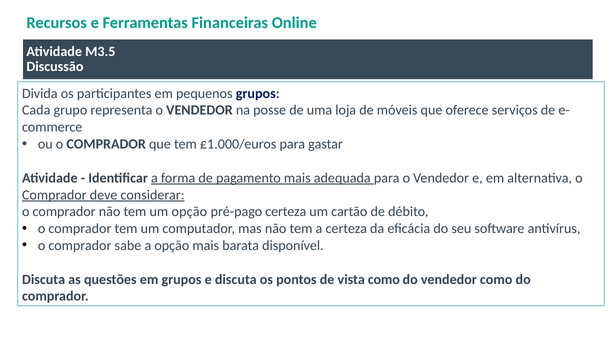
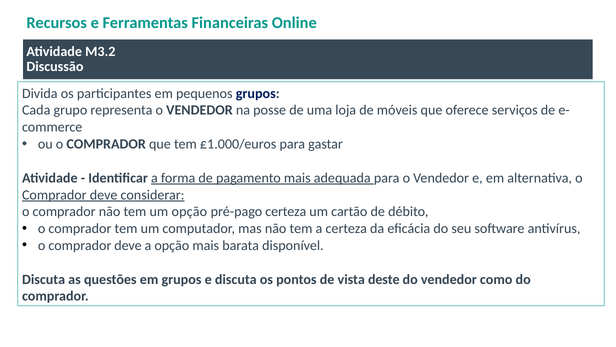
M3.5: M3.5 -> M3.2 (100, 52)
sabe: sabe -> deve (128, 245)
vista como: como -> deste (384, 279)
